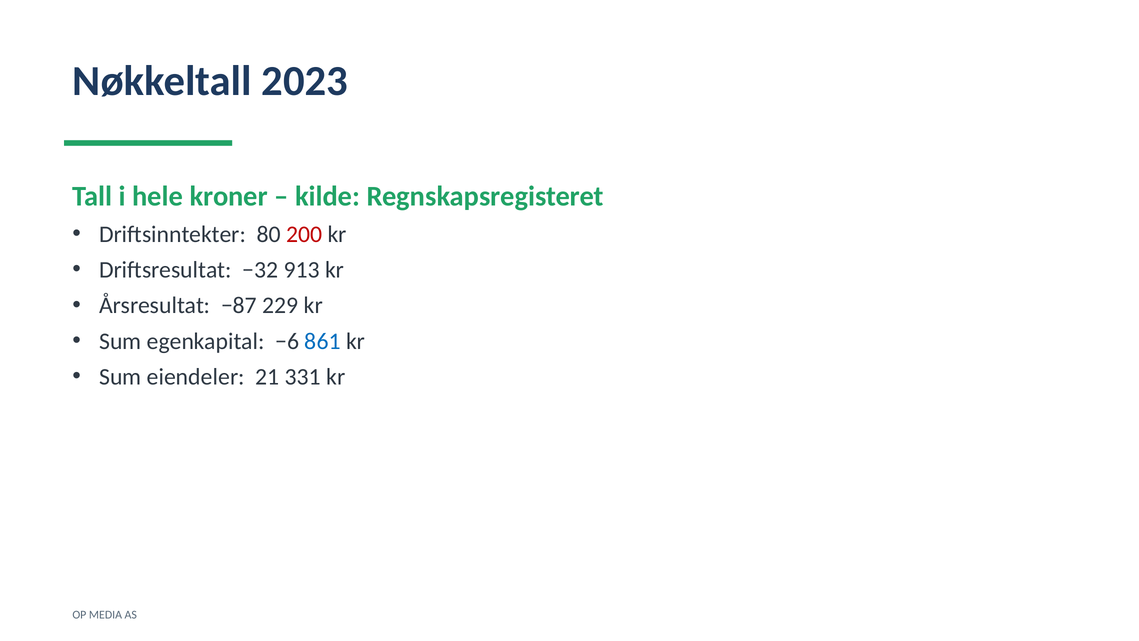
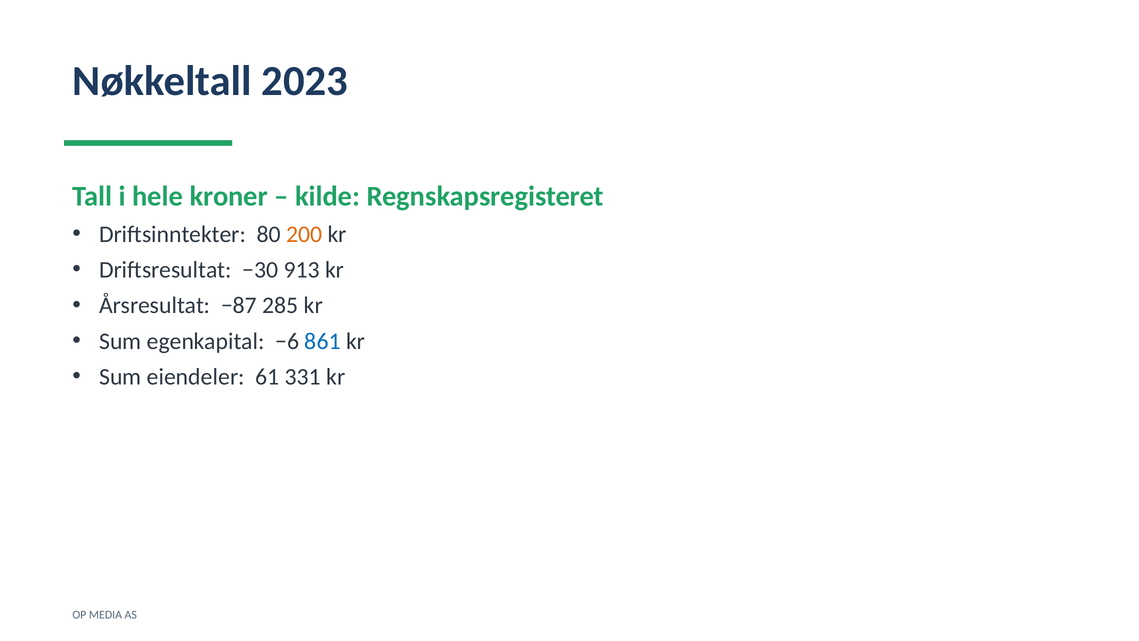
200 colour: red -> orange (304, 234)
−32: −32 -> −30 (260, 270)
229: 229 -> 285 (280, 305)
21: 21 -> 61 (267, 377)
